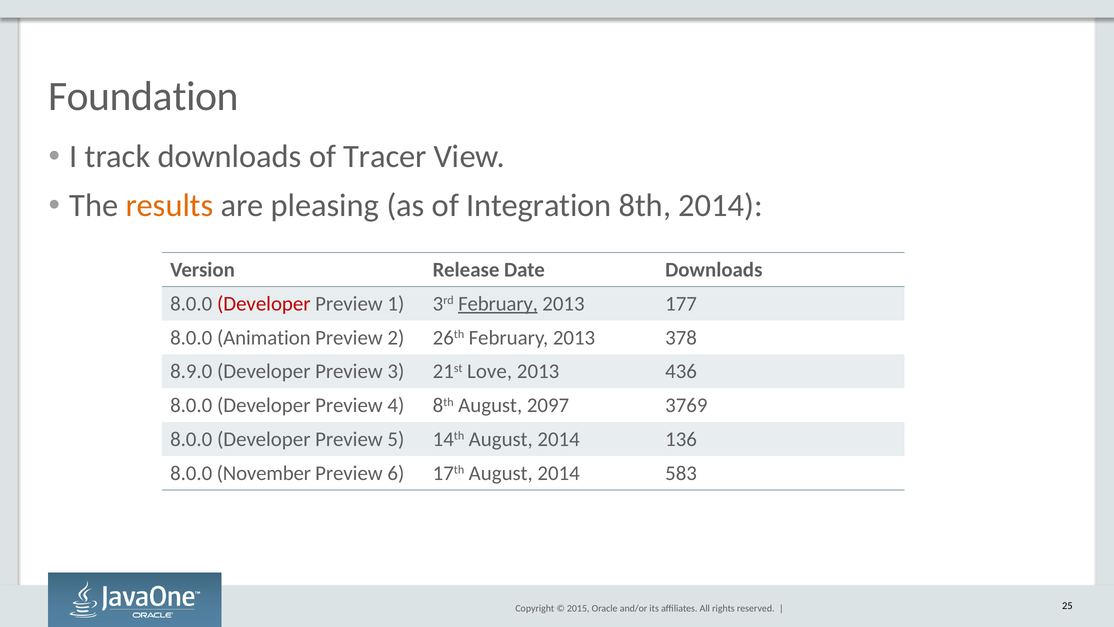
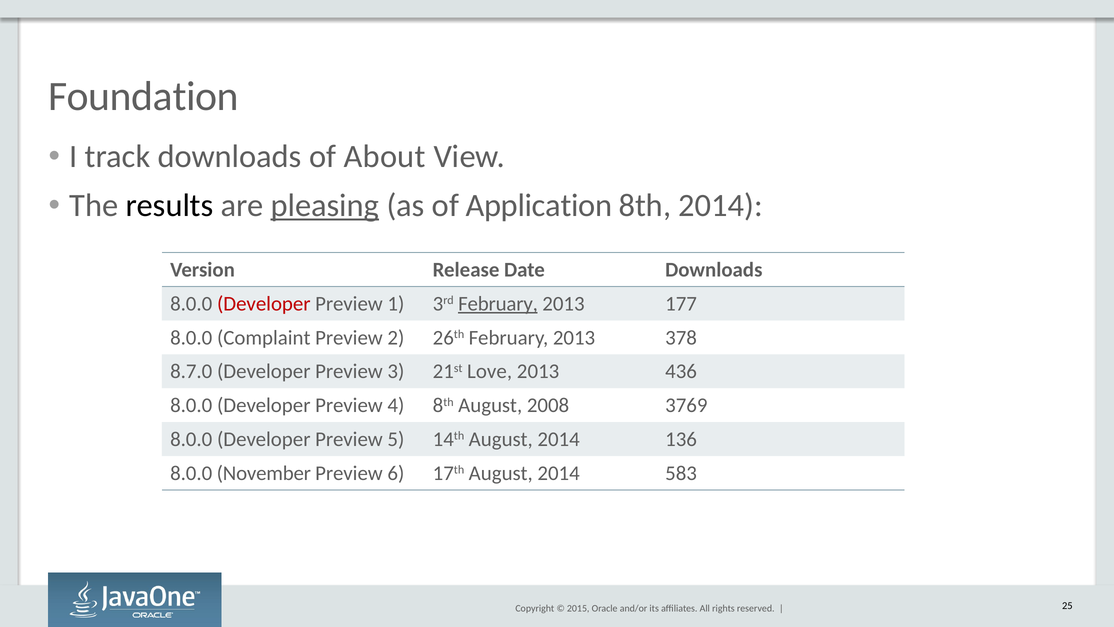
Tracer: Tracer -> About (385, 157)
results colour: orange -> black (170, 206)
pleasing underline: none -> present (325, 206)
Integration: Integration -> Application (539, 206)
Animation: Animation -> Complaint (264, 337)
8.9.0: 8.9.0 -> 8.7.0 (191, 371)
2097: 2097 -> 2008 (548, 405)
